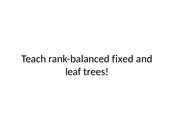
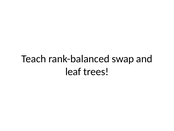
fixed: fixed -> swap (123, 59)
